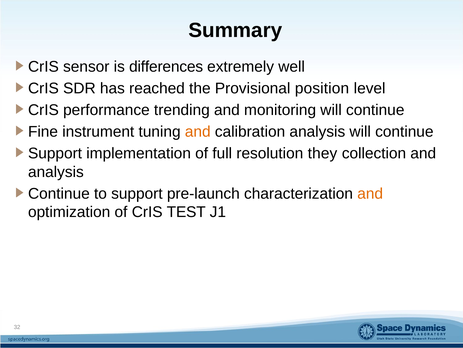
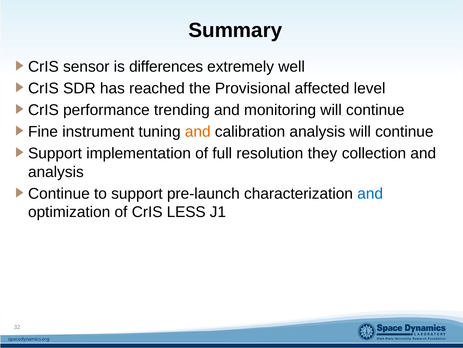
position: position -> affected (322, 88)
and colour: orange -> blue (370, 193)
TEST: TEST -> LESS (186, 212)
